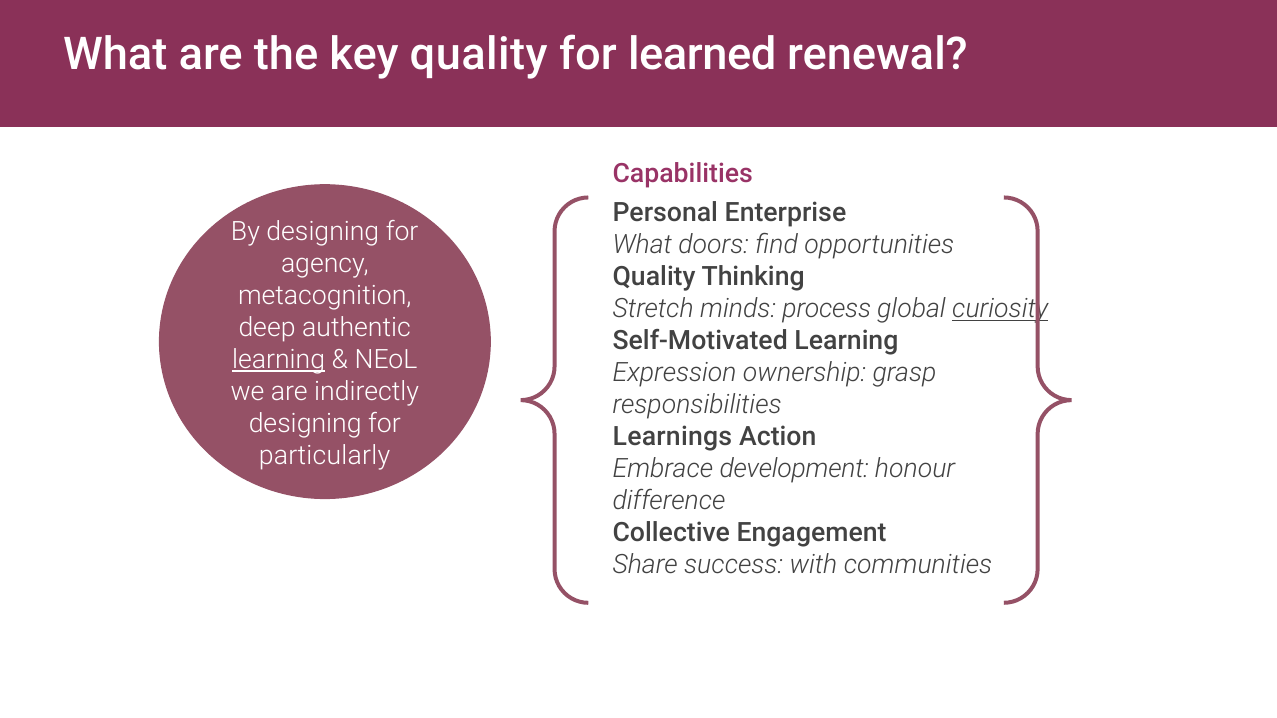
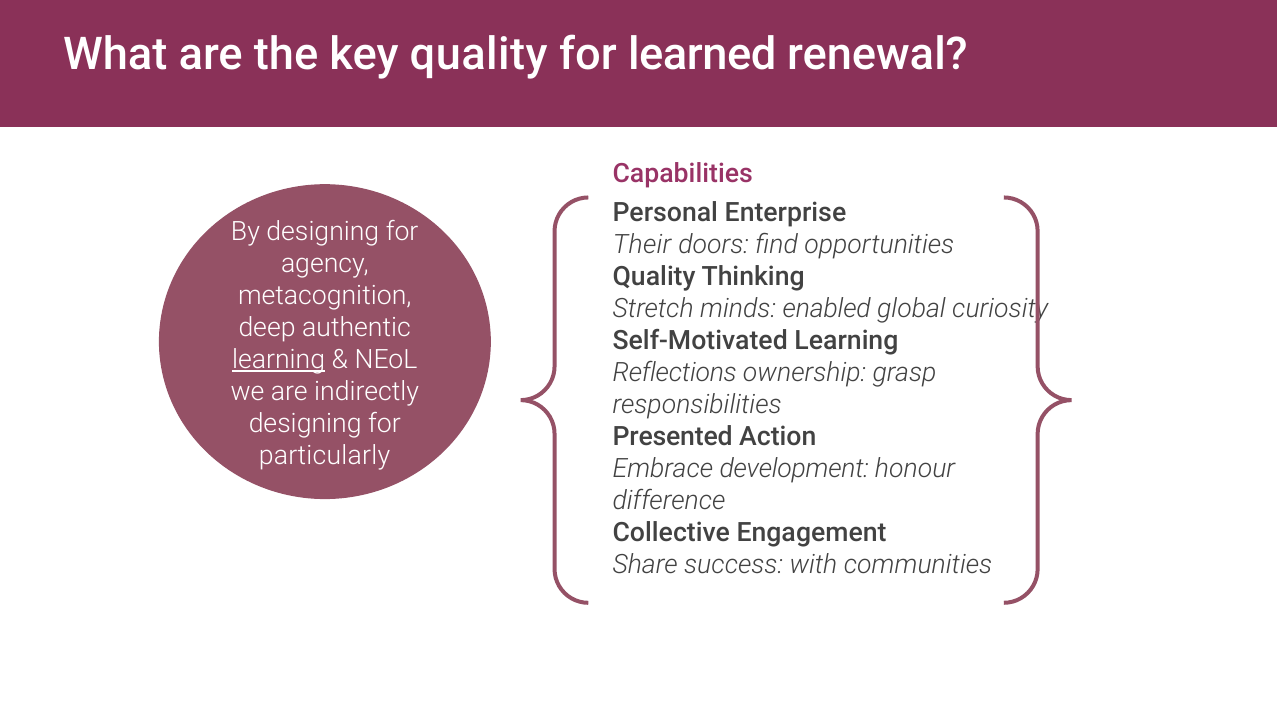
What: What -> Their (642, 245)
process: process -> enabled (827, 309)
curiosity underline: present -> none (1000, 309)
Expression: Expression -> Reflections (675, 373)
Learnings: Learnings -> Presented (673, 437)
